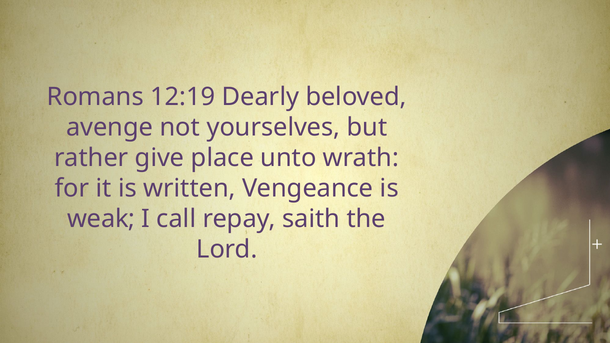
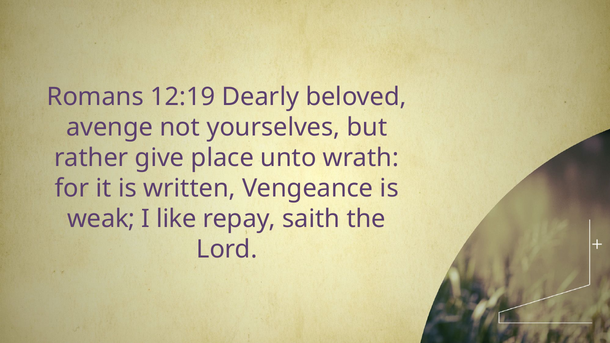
call: call -> like (176, 219)
